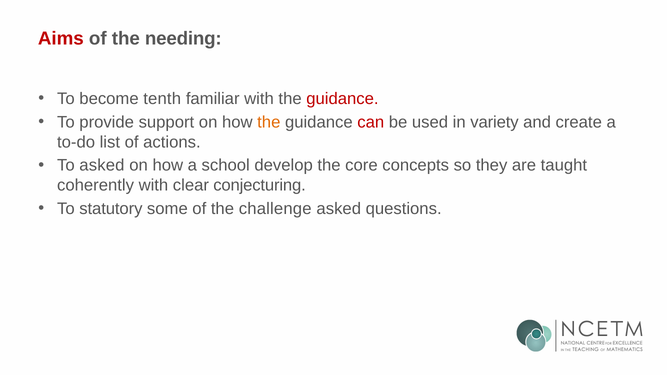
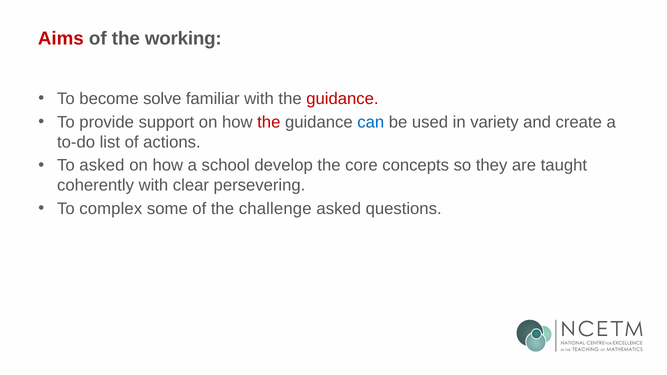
needing: needing -> working (183, 39)
tenth: tenth -> solve (162, 99)
the colour: orange -> red (269, 122)
can colour: red -> blue (371, 122)
conjecturing: conjecturing -> persevering (259, 186)
statutory: statutory -> complex (111, 209)
